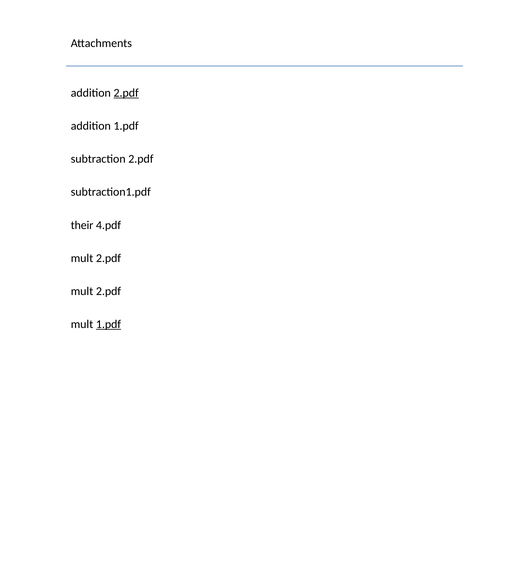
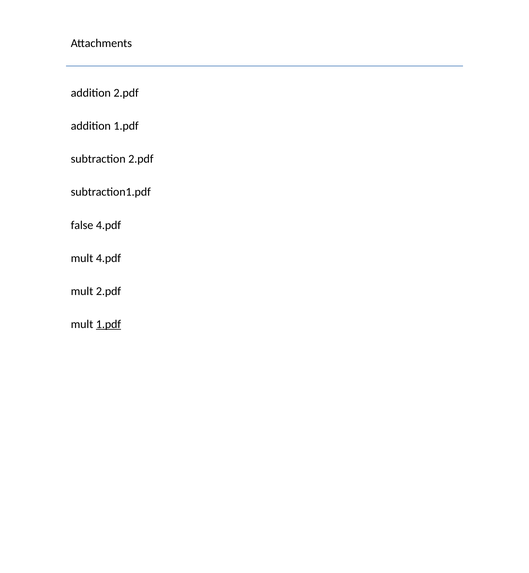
2.pdf underline: present -> none (126, 93)
their: their -> false (82, 225)
2.pdf: 2.pdf -> 4.pdf (108, 258)
